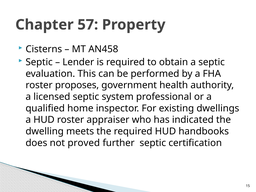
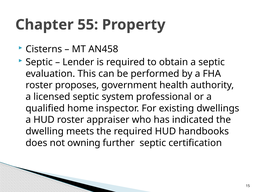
57: 57 -> 55 (88, 25)
proved: proved -> owning (84, 143)
